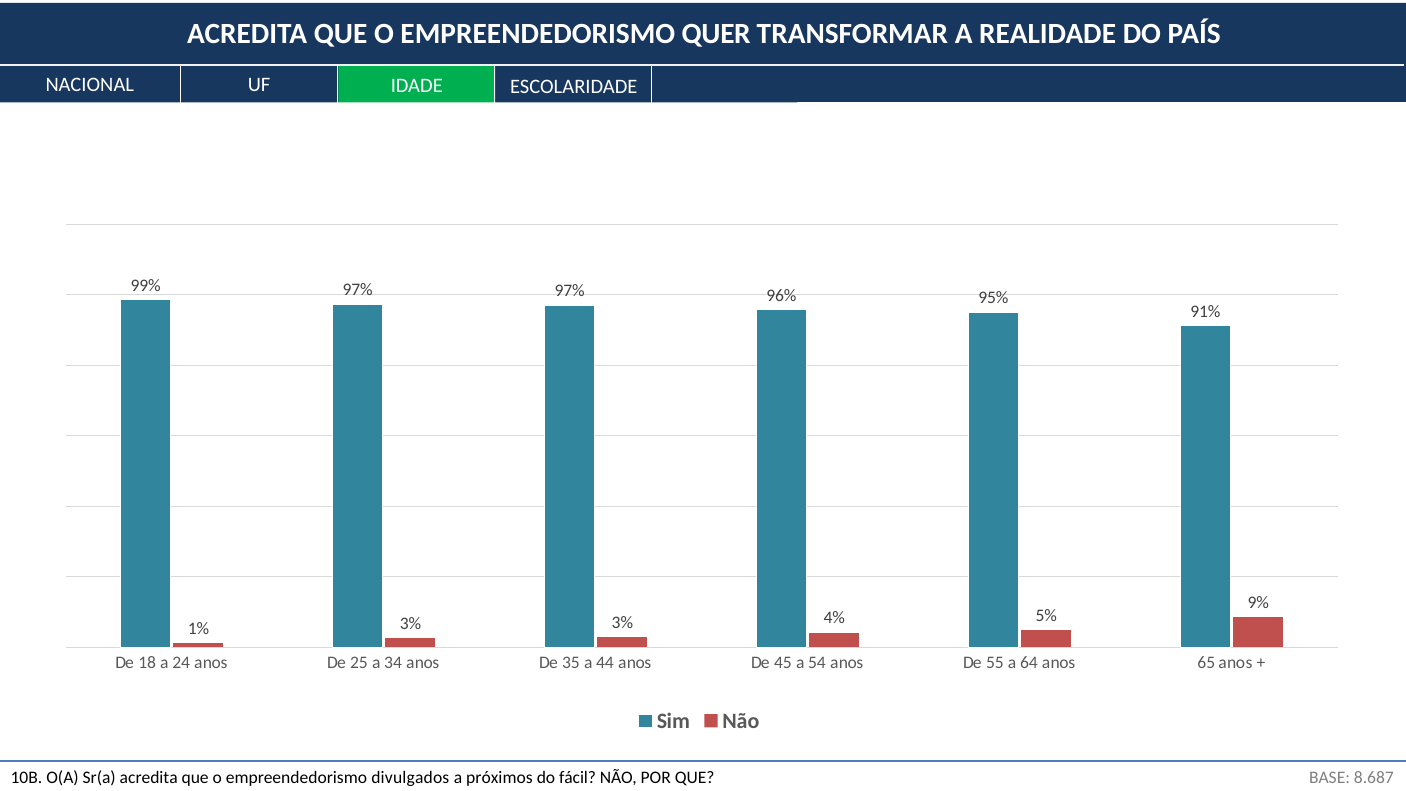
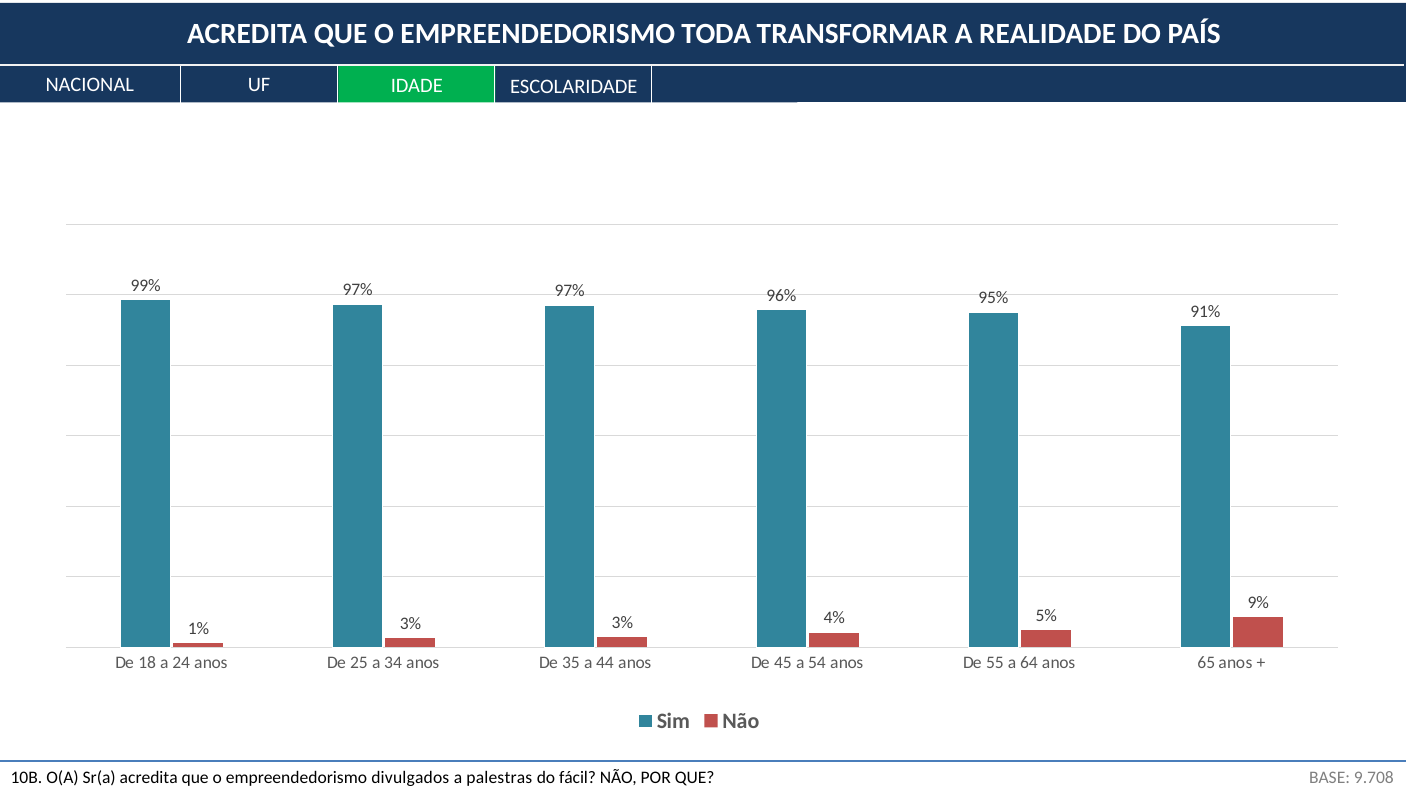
QUER: QUER -> TODA (716, 34)
próximos: próximos -> palestras (499, 778)
8.687: 8.687 -> 9.708 (1374, 778)
